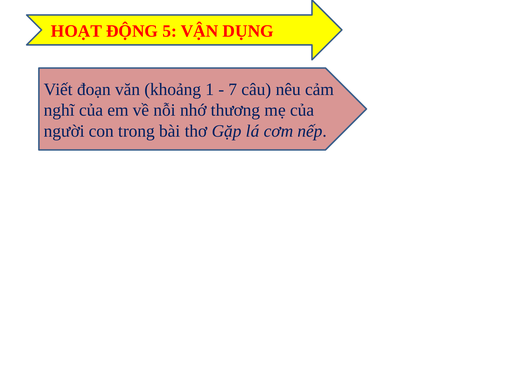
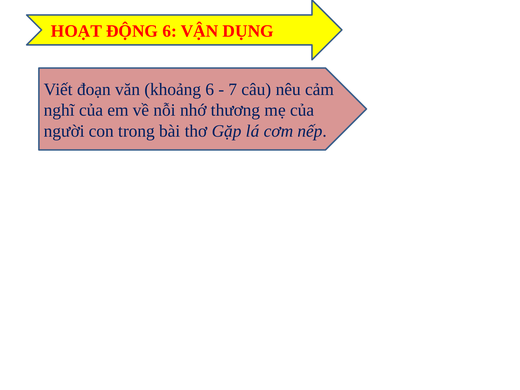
ĐỘNG 5: 5 -> 6 (170, 31)
khoảng 1: 1 -> 6 (210, 89)
